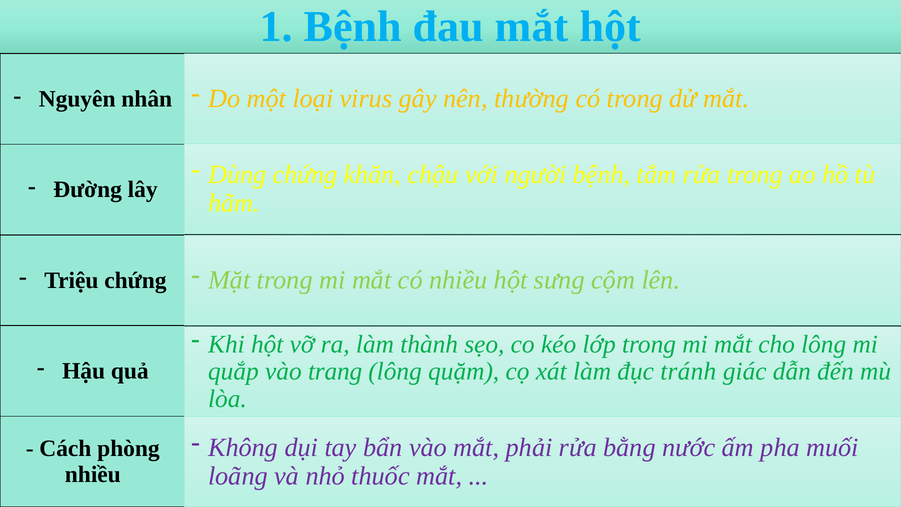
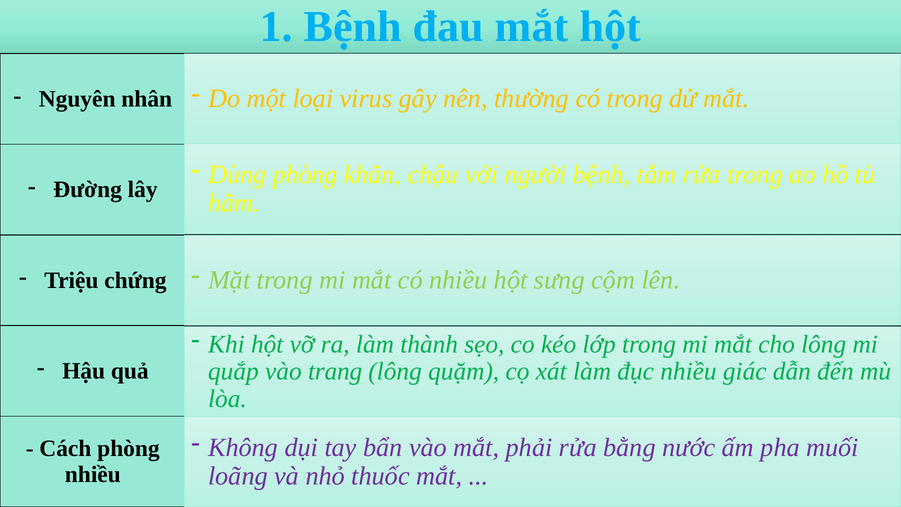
Dùng chứng: chứng -> phòng (305, 174)
đục tránh: tránh -> nhiều (688, 371)
